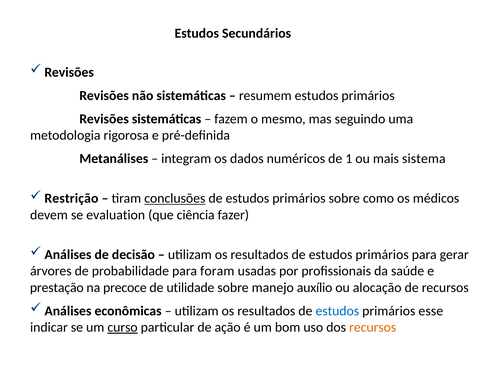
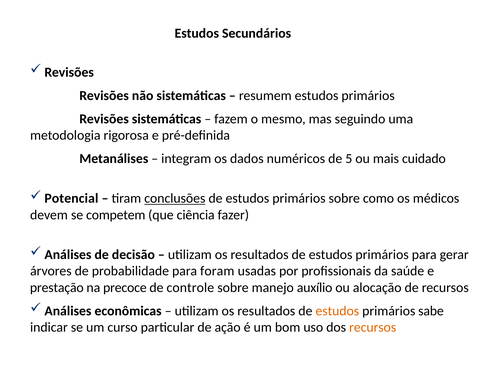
1: 1 -> 5 (349, 159)
sistema: sistema -> cuidado (424, 159)
Restrição: Restrição -> Potencial (71, 198)
evaluation: evaluation -> competem (116, 215)
utilidade: utilidade -> controle (190, 287)
estudos colour: blue -> orange (337, 311)
esse: esse -> sabe (431, 311)
curso underline: present -> none (123, 327)
